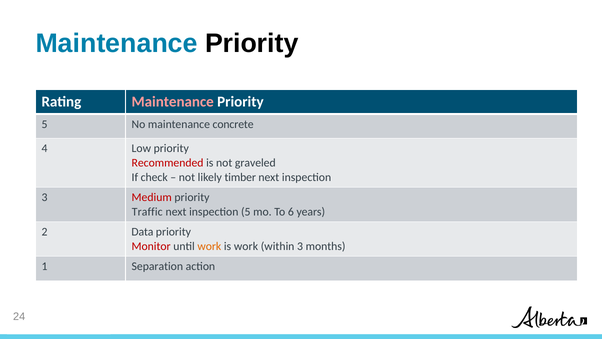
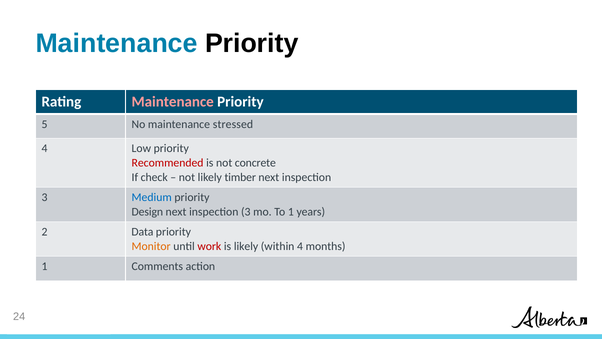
concrete: concrete -> stressed (233, 124)
graveled: graveled -> concrete (255, 163)
Medium colour: red -> blue (152, 197)
Traffic: Traffic -> Design (147, 211)
5: 5 -> 3 (246, 211)
To 6: 6 -> 1 (291, 211)
Monitor colour: red -> orange (151, 246)
work colour: orange -> red (209, 246)
is work: work -> likely (246, 246)
within 3: 3 -> 4 (300, 246)
Separation: Separation -> Comments (157, 266)
